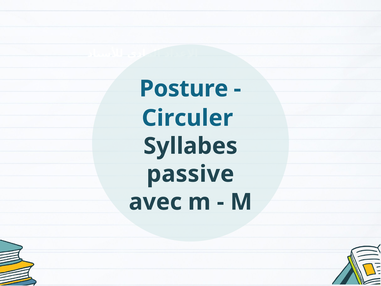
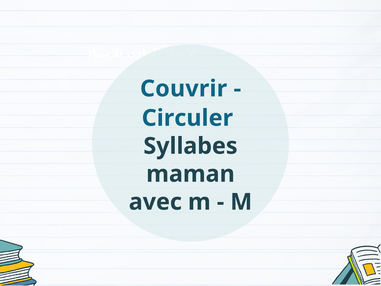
Posture: Posture -> Couvrir (184, 89)
passive: passive -> maman (190, 174)
